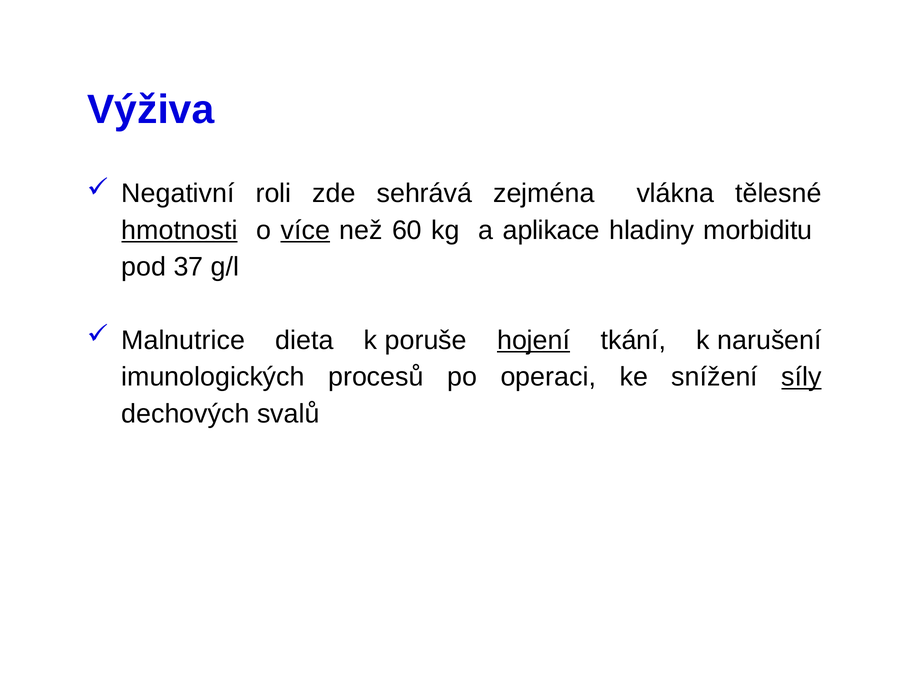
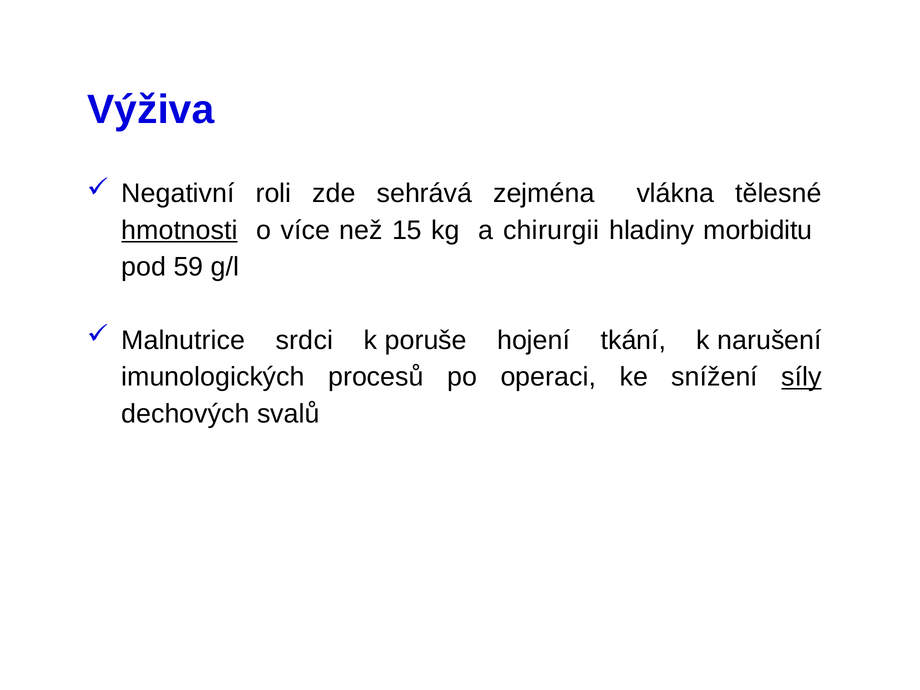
více underline: present -> none (305, 230)
60: 60 -> 15 (407, 230)
aplikace: aplikace -> chirurgii (551, 230)
37: 37 -> 59 (188, 267)
dieta: dieta -> srdci (304, 340)
hojení underline: present -> none (534, 340)
